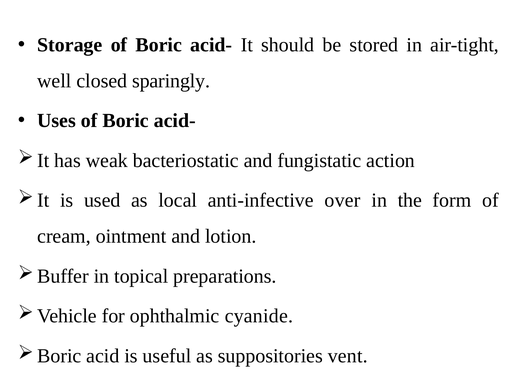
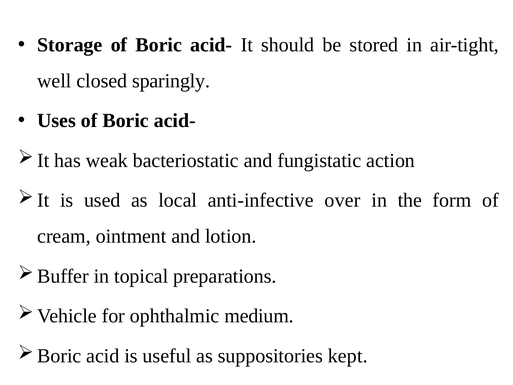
cyanide: cyanide -> medium (259, 316)
vent: vent -> kept (348, 356)
